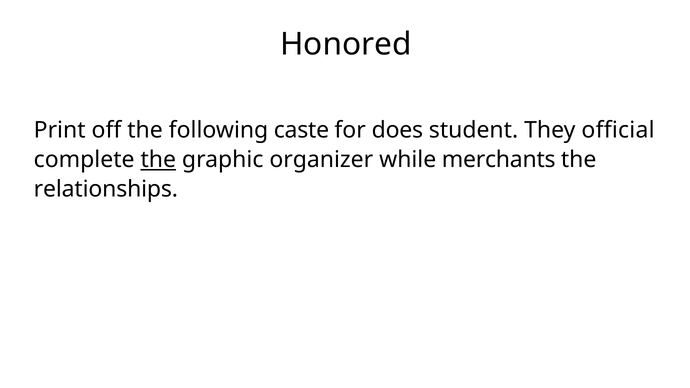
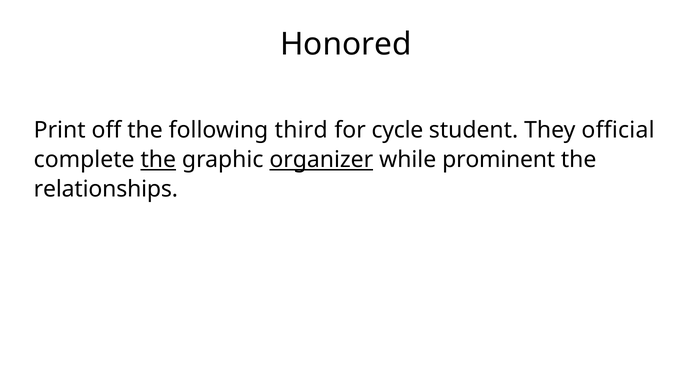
caste: caste -> third (301, 130)
does: does -> cycle (397, 130)
organizer underline: none -> present (321, 160)
merchants: merchants -> prominent (499, 160)
